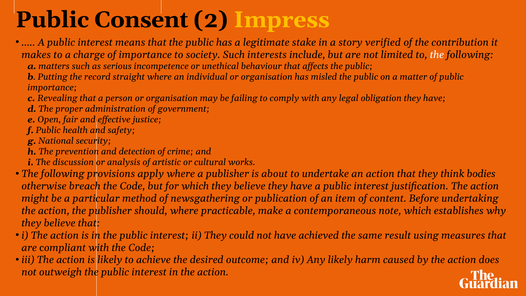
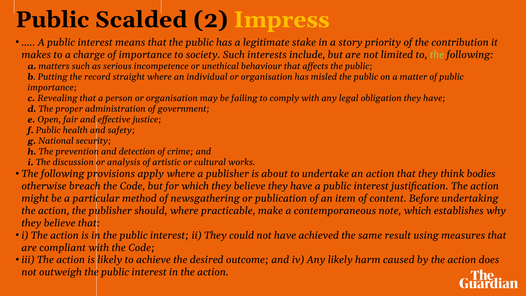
Consent: Consent -> Scalded (141, 20)
verified: verified -> priority (383, 42)
the colour: white -> light green (437, 55)
